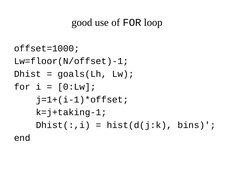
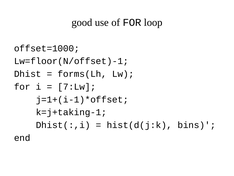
goals(Lh: goals(Lh -> forms(Lh (82, 74)
0:Lw: 0:Lw -> 7:Lw (77, 86)
